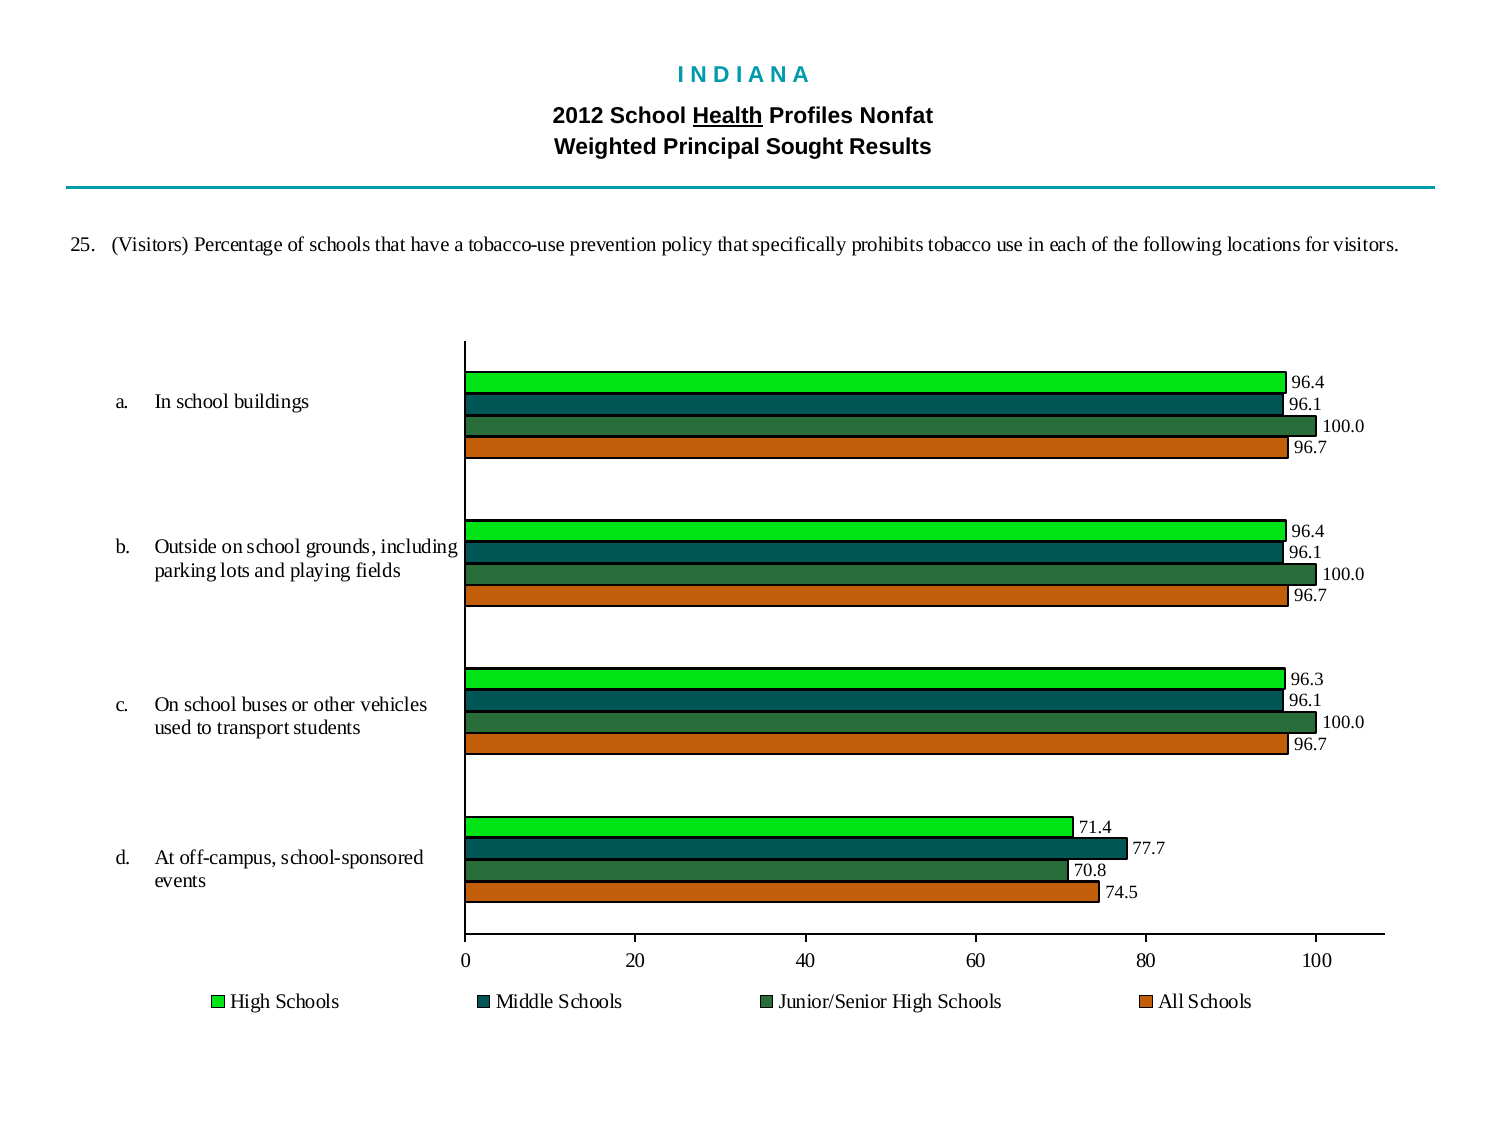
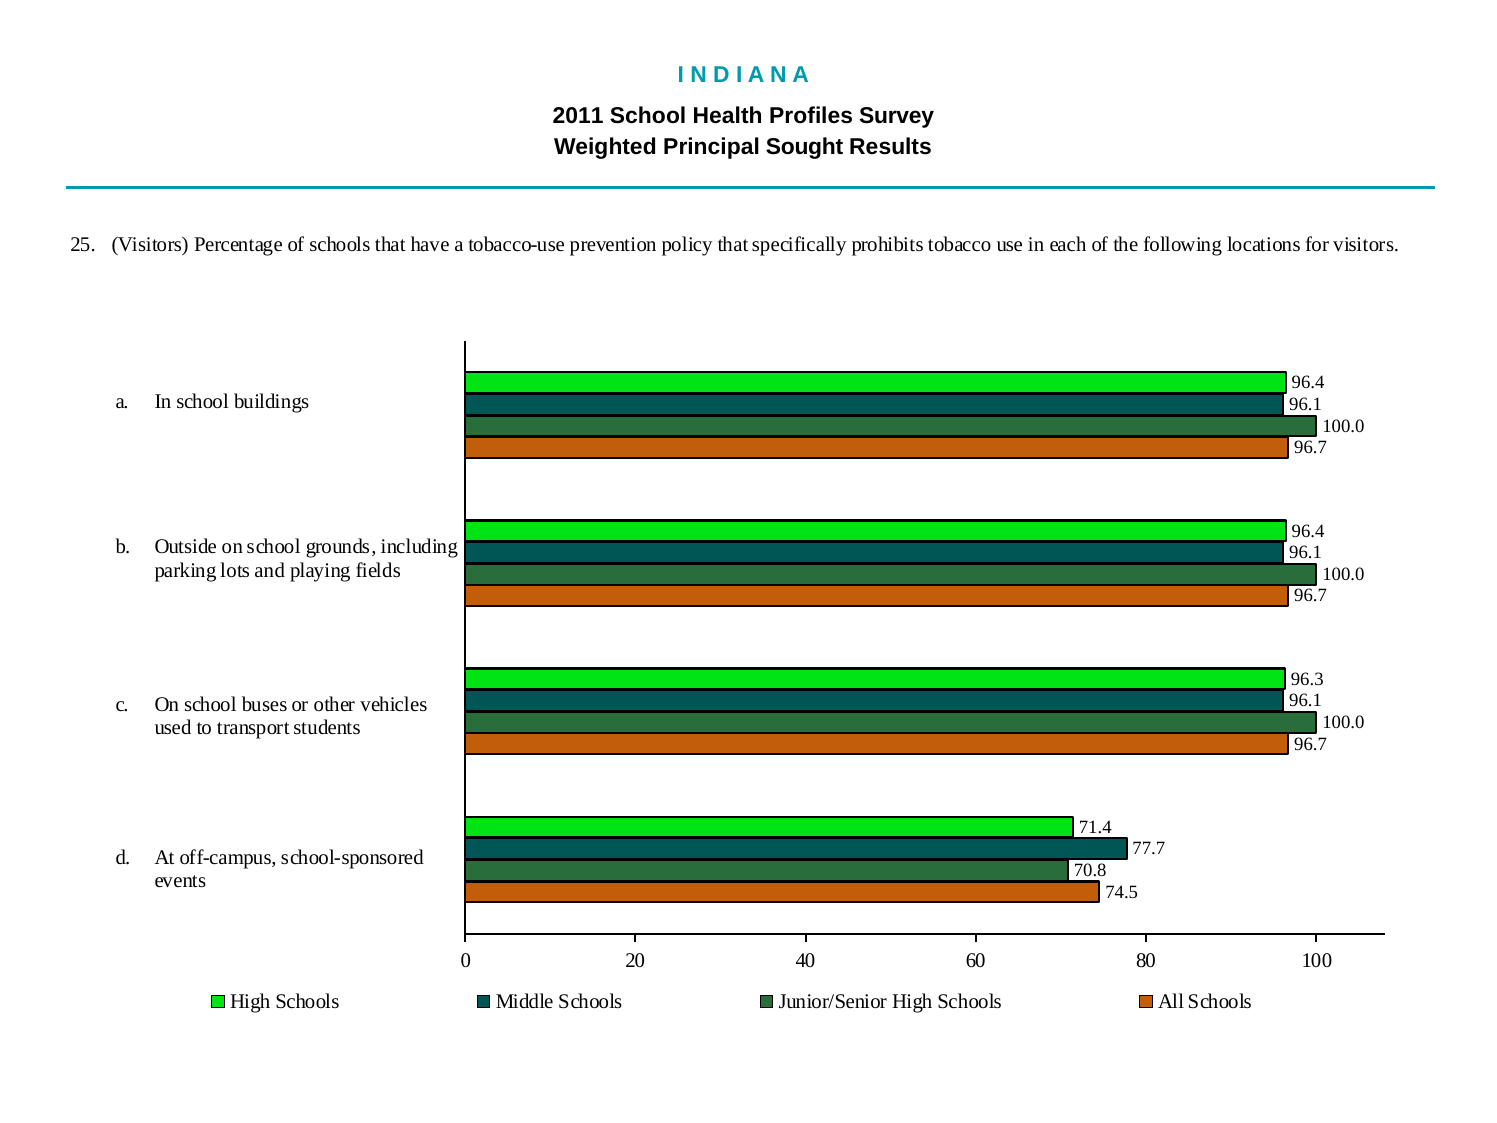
2012: 2012 -> 2011 (578, 116)
Health underline: present -> none (728, 116)
Nonfat: Nonfat -> Survey (897, 116)
